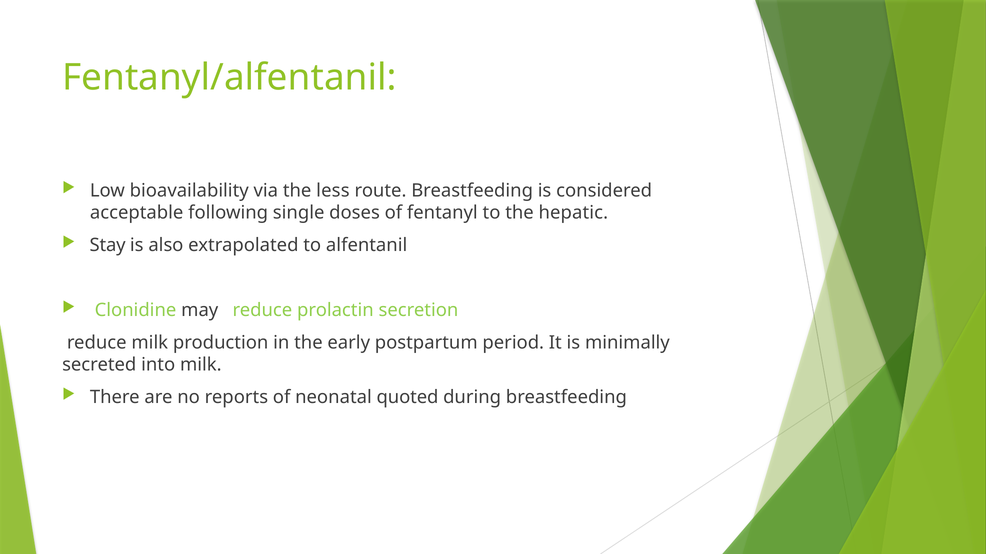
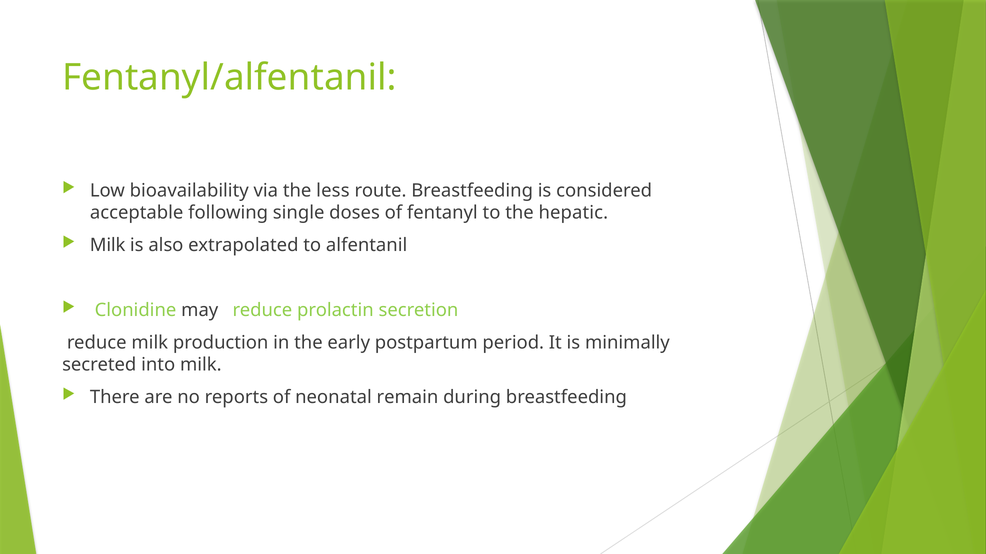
Stay: Stay -> Milk (108, 245)
quoted: quoted -> remain (407, 398)
